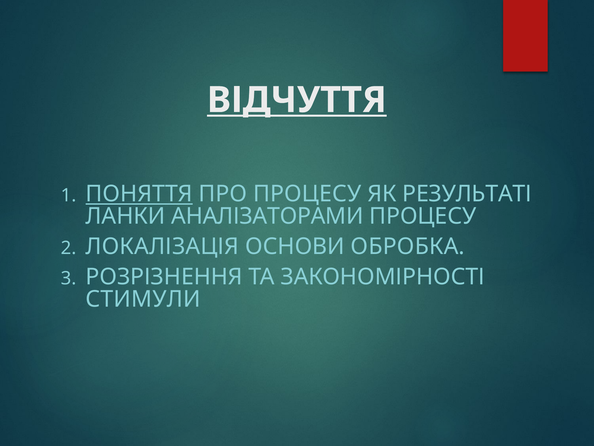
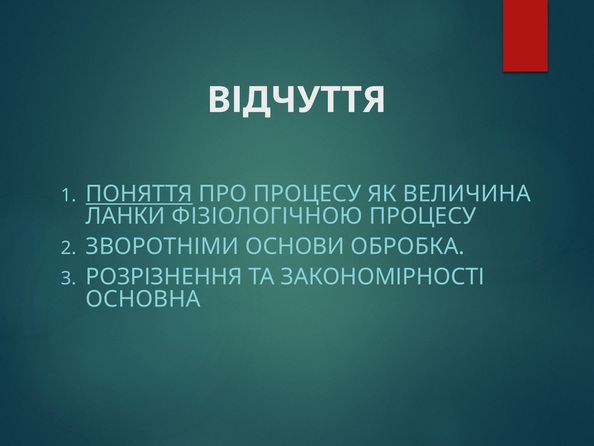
ВІДЧУТТЯ underline: present -> none (297, 100)
РЕЗУЛЬТАТІ: РЕЗУЛЬТАТІ -> ВЕЛИЧИНА (467, 194)
АНАЛІЗАТОРАМИ: АНАЛІЗАТОРАМИ -> ФІЗІОЛОГІЧНОЮ (267, 216)
ЛОКАЛІЗАЦІЯ: ЛОКАЛІЗАЦІЯ -> ЗВОРОТНІМИ (162, 246)
СТИМУЛИ: СТИМУЛИ -> ОСНОВНА (143, 299)
